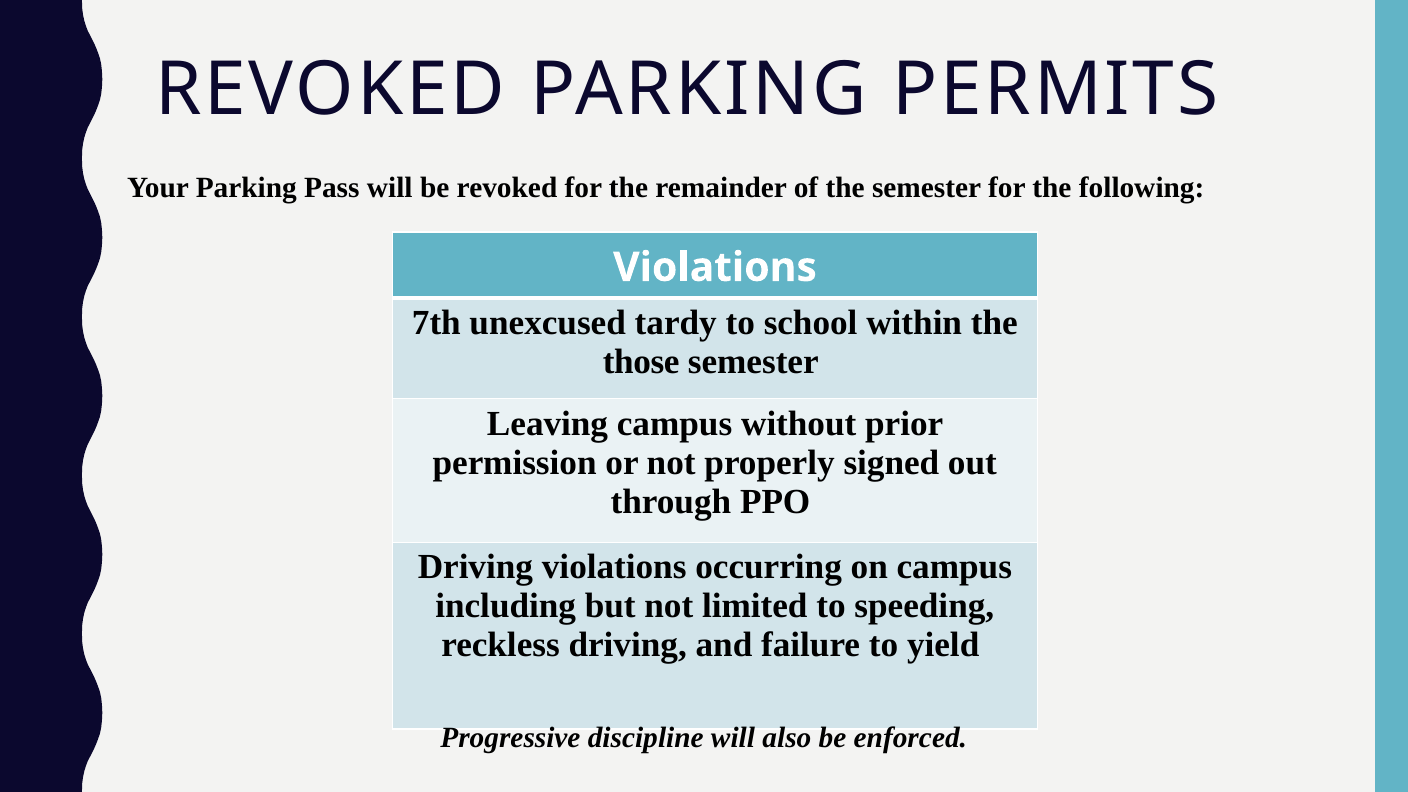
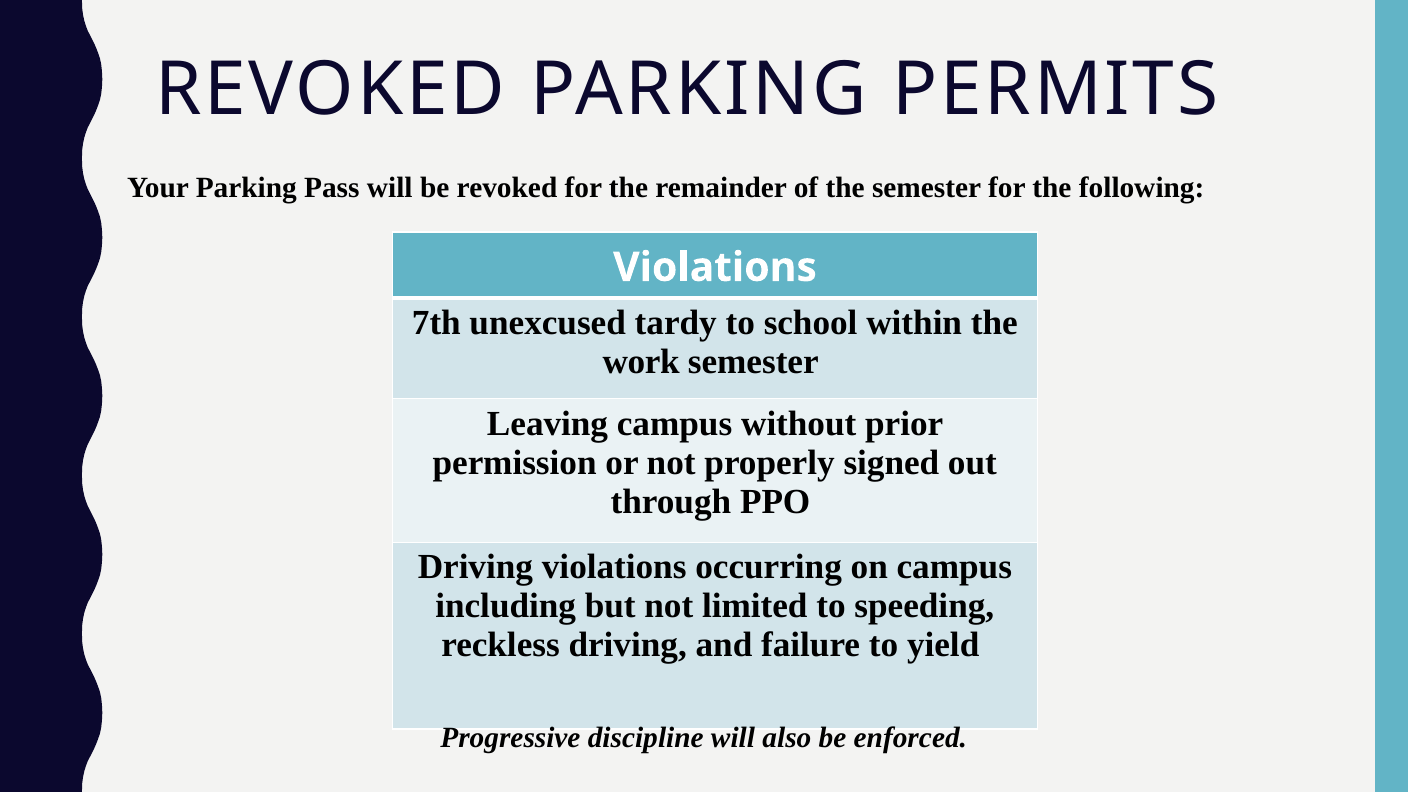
those: those -> work (641, 362)
